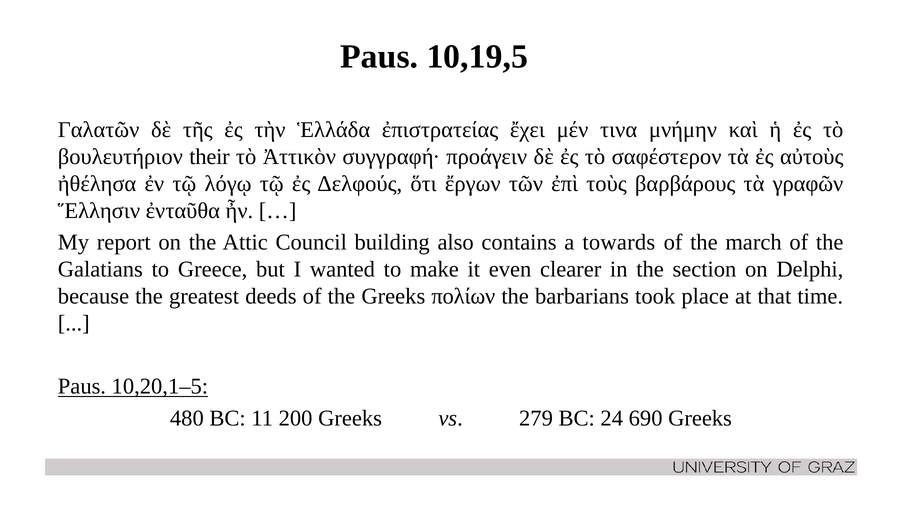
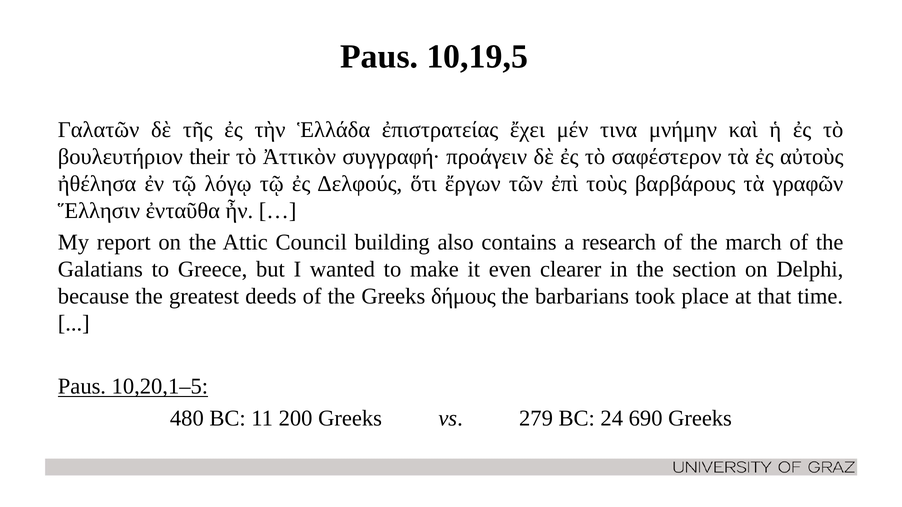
towards: towards -> research (619, 243)
πολίων: πολίων -> δήμους (463, 297)
